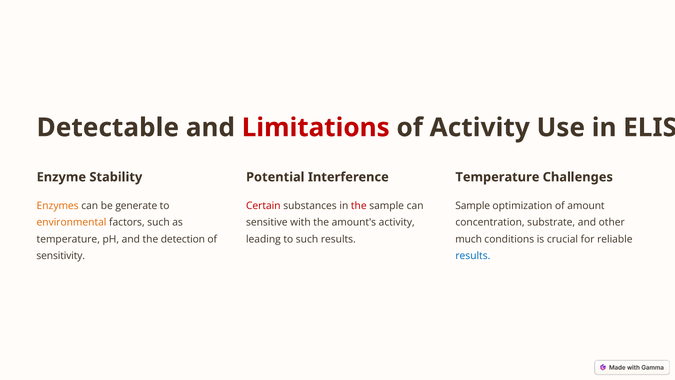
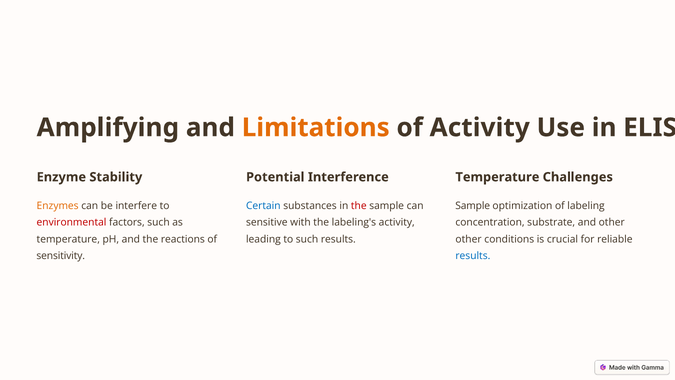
Detectable: Detectable -> Amplifying (108, 128)
Limitations colour: red -> orange (316, 128)
generate: generate -> interfere (136, 206)
Certain colour: red -> blue (263, 206)
amount: amount -> labeling (586, 206)
environmental colour: orange -> red (72, 222)
amount's: amount's -> labeling's (354, 222)
detection: detection -> reactions (183, 239)
much: much -> other (469, 239)
